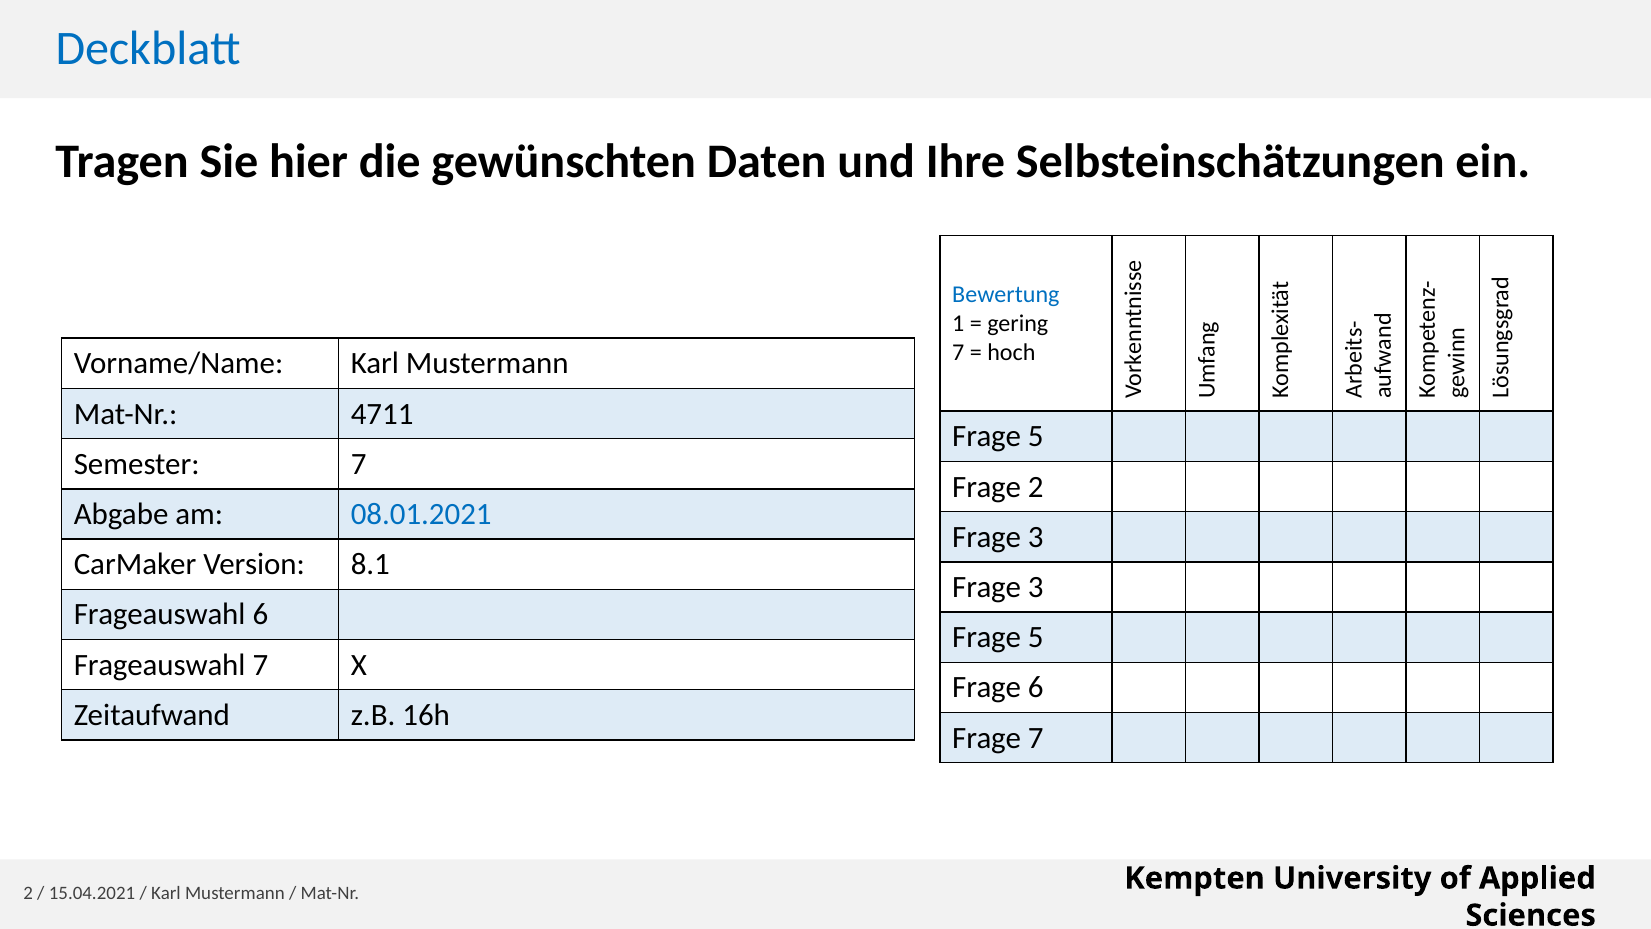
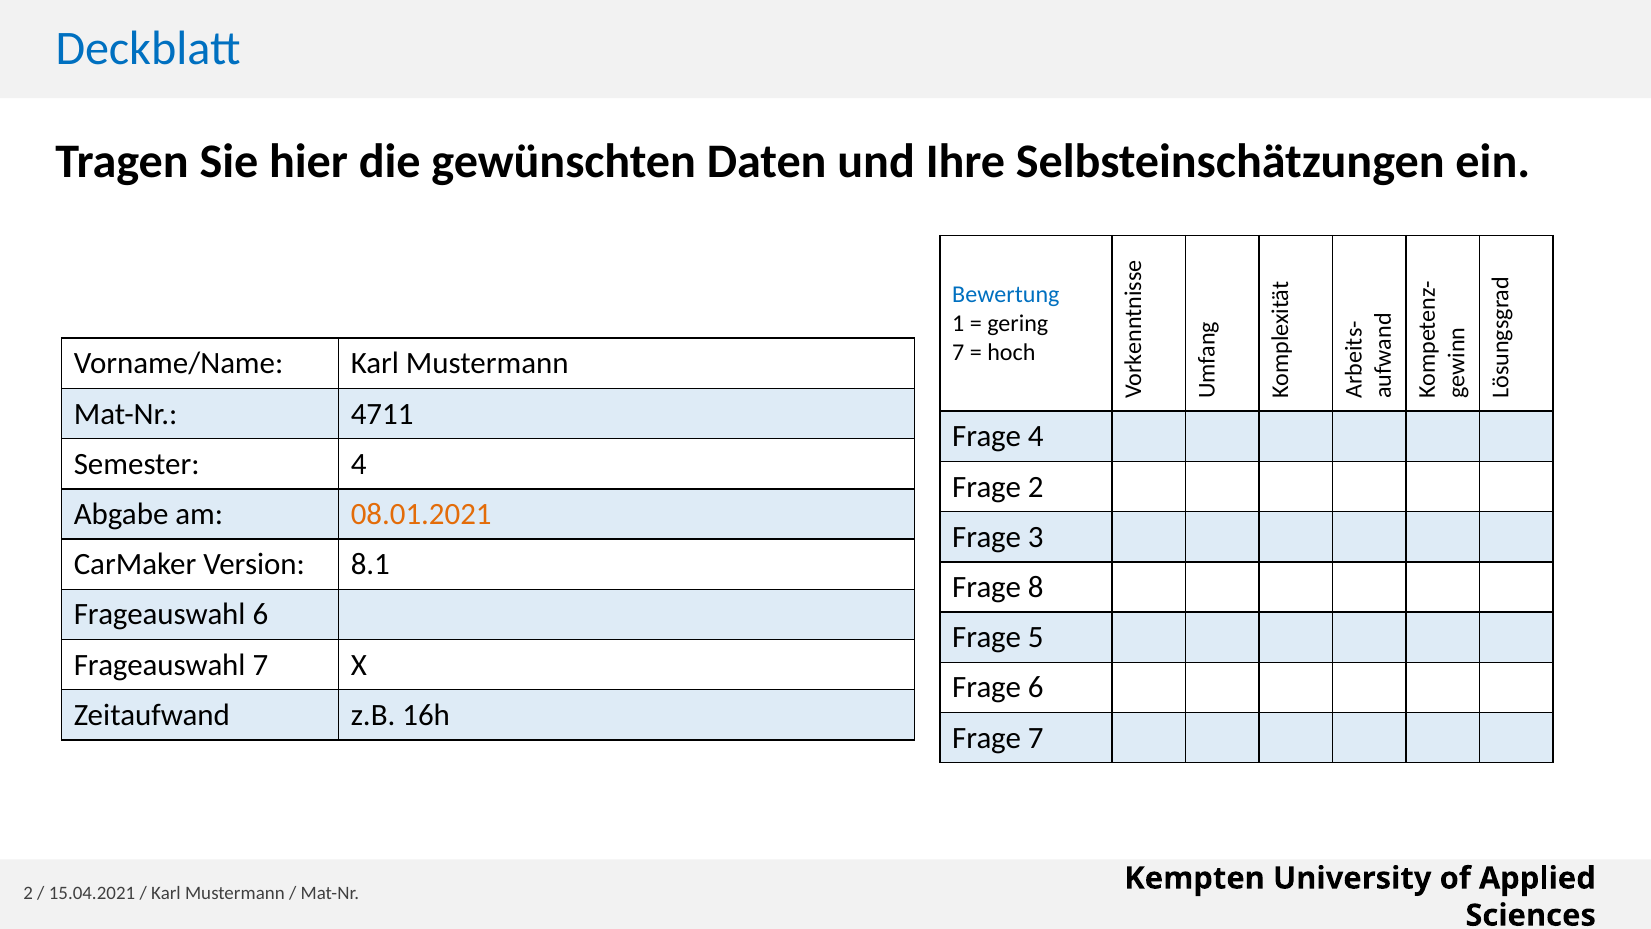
5: 5 -> 4 (1036, 436)
Semester 7: 7 -> 4 (359, 464)
08.01.2021 colour: blue -> orange (421, 514)
3: 3 -> 8 (1036, 587)
